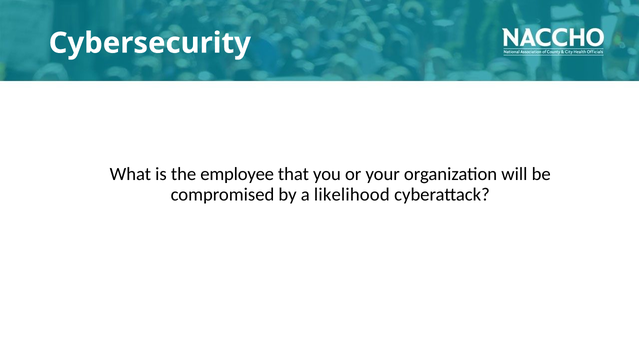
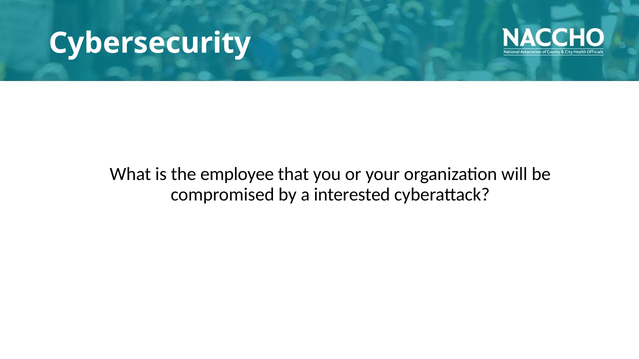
likelihood: likelihood -> interested (352, 195)
